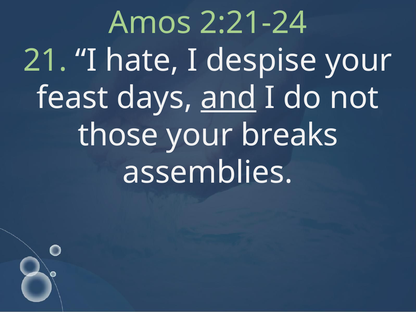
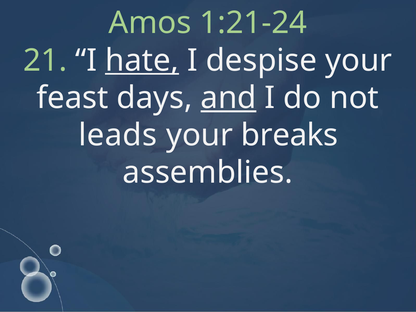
2:21-24: 2:21-24 -> 1:21-24 (253, 23)
hate underline: none -> present (142, 60)
those: those -> leads (118, 135)
